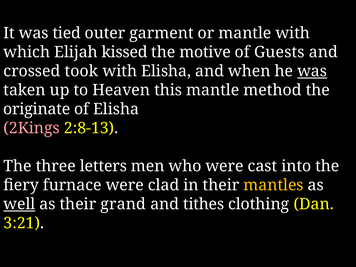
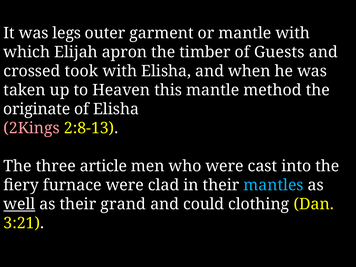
tied: tied -> legs (67, 33)
kissed: kissed -> apron (124, 52)
motive: motive -> timber (205, 52)
was underline: present -> none (312, 71)
letters: letters -> article (103, 166)
mantles colour: yellow -> light blue (274, 185)
tithes: tithes -> could (204, 204)
